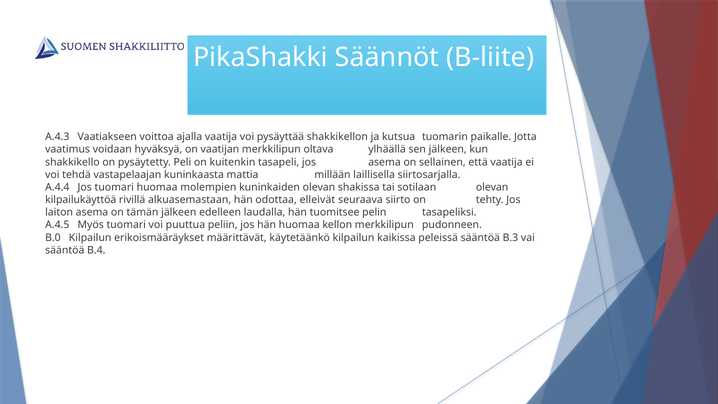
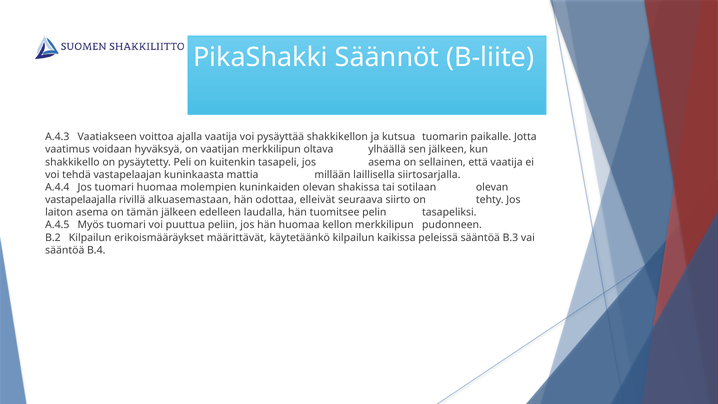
kilpailukäyttöä: kilpailukäyttöä -> vastapelaajalla (81, 200)
B.0: B.0 -> B.2 (53, 237)
